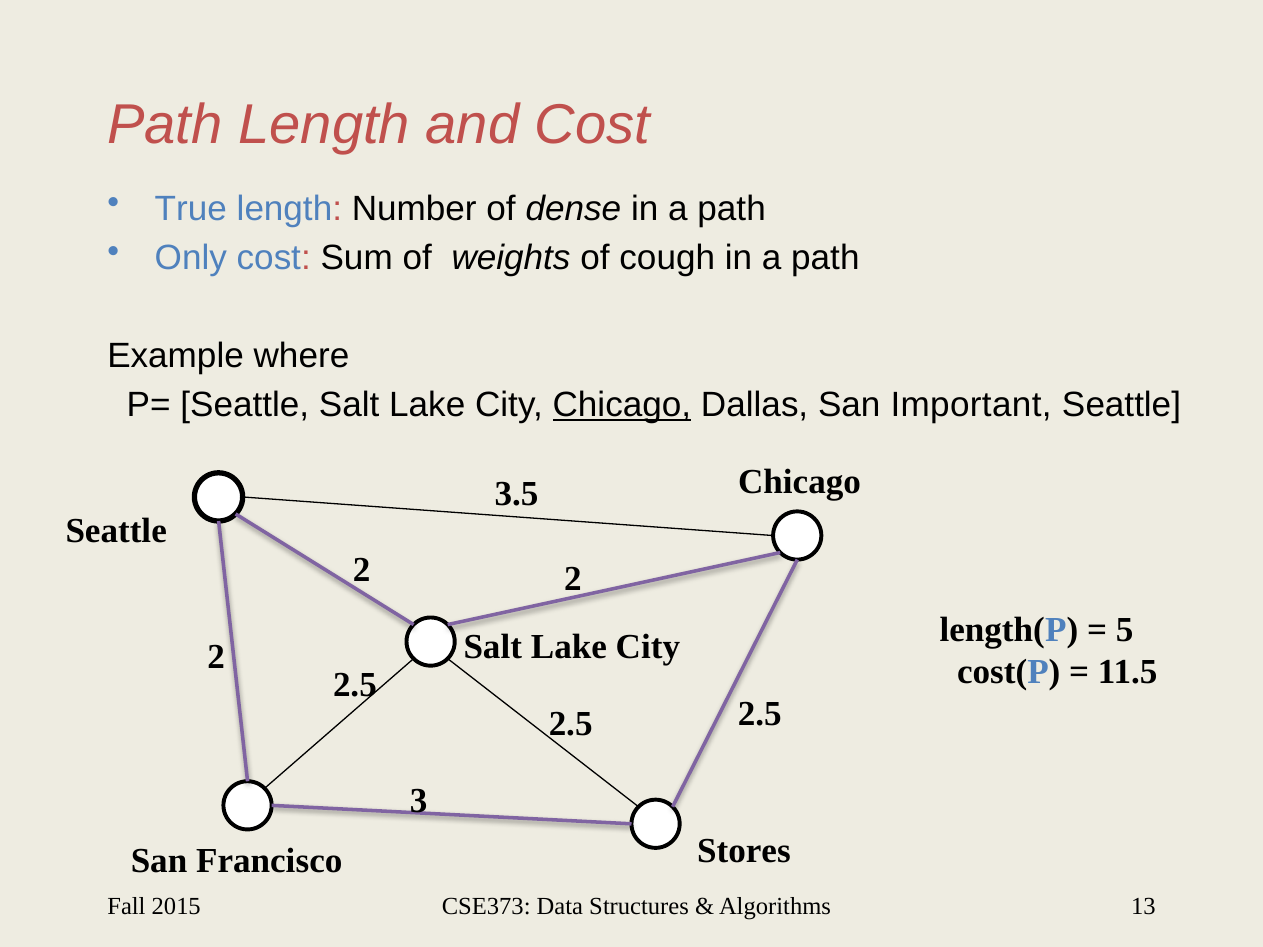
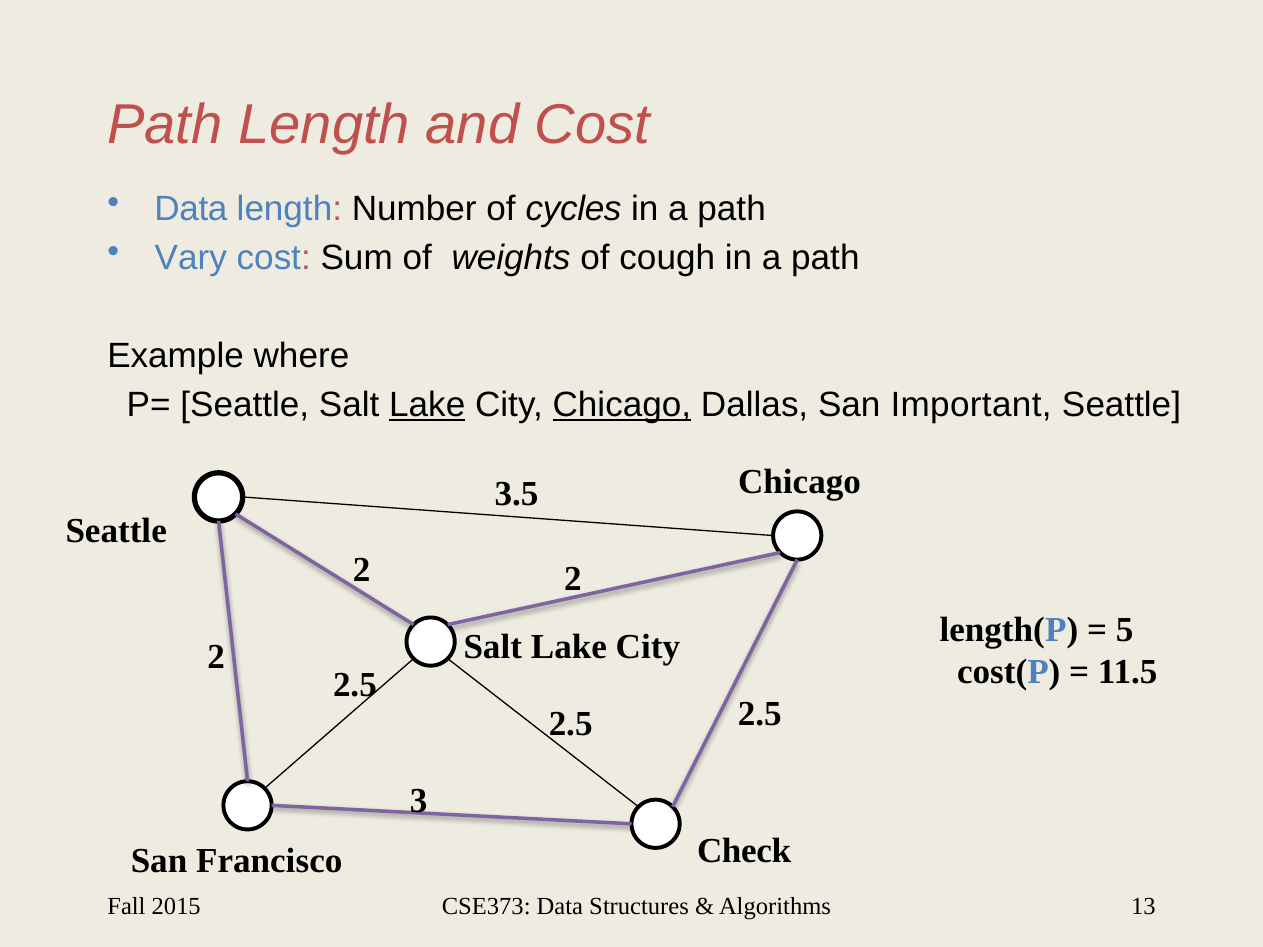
True: True -> Data (191, 209)
dense: dense -> cycles (574, 209)
Only: Only -> Vary (191, 258)
Lake underline: none -> present (427, 405)
Stores: Stores -> Check (744, 851)
